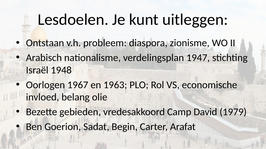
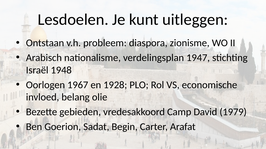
1963: 1963 -> 1928 (115, 85)
